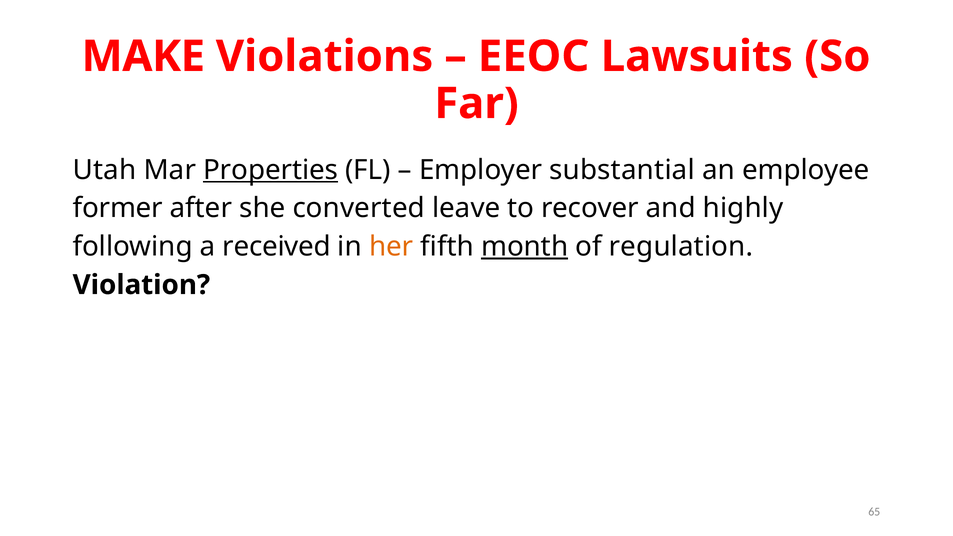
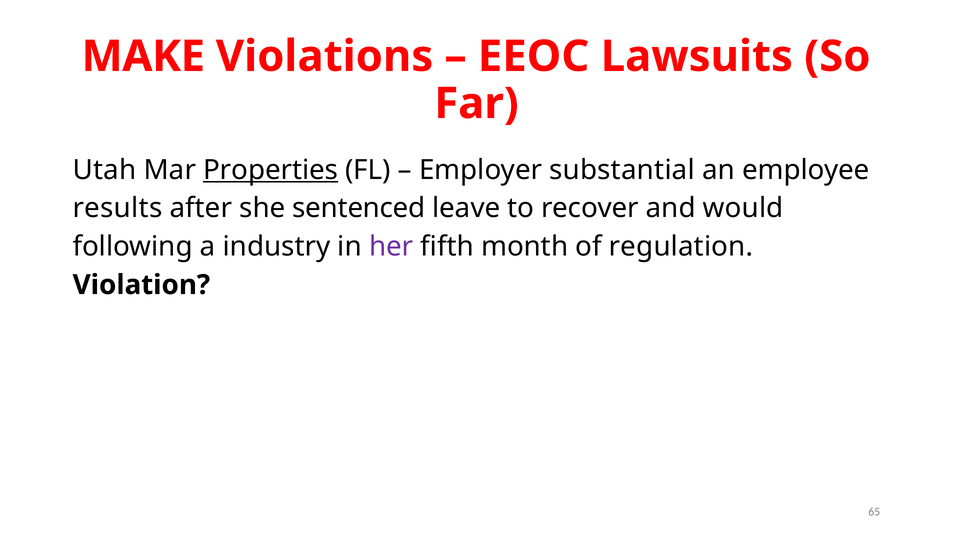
former: former -> results (118, 208)
converted: converted -> sentenced (359, 208)
highly: highly -> would (743, 208)
received: received -> industry (276, 247)
her colour: orange -> purple (391, 247)
month underline: present -> none (525, 247)
